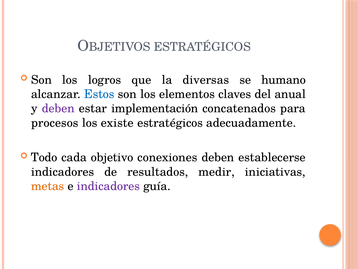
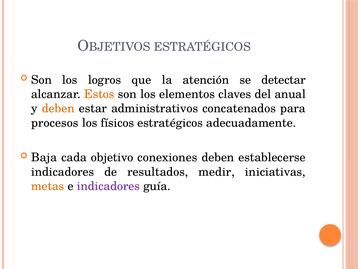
diversas: diversas -> atención (206, 80)
humano: humano -> detectar (284, 80)
Estos colour: blue -> orange (99, 94)
deben colour: purple -> orange (58, 108)
implementación: implementación -> administrativos (155, 108)
existe: existe -> físicos (117, 123)
Todo: Todo -> Baja (44, 157)
